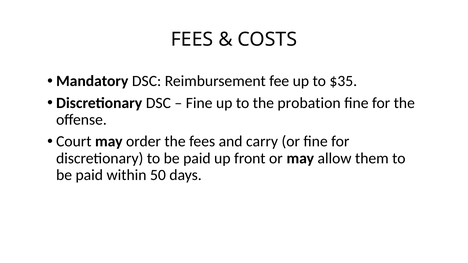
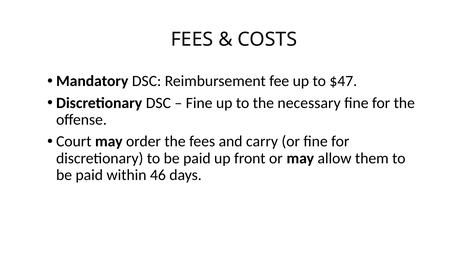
$35: $35 -> $47 (343, 81)
probation: probation -> necessary (309, 103)
50: 50 -> 46 (158, 175)
